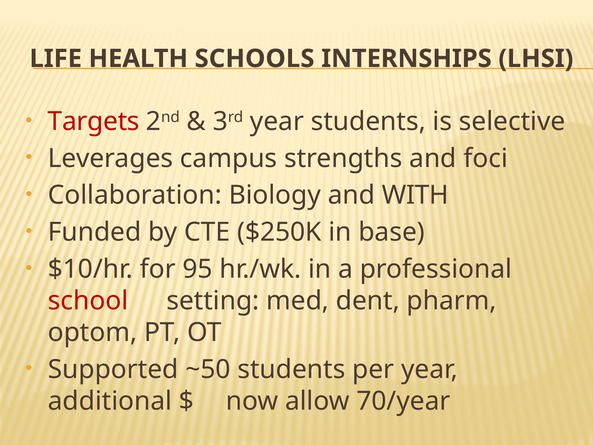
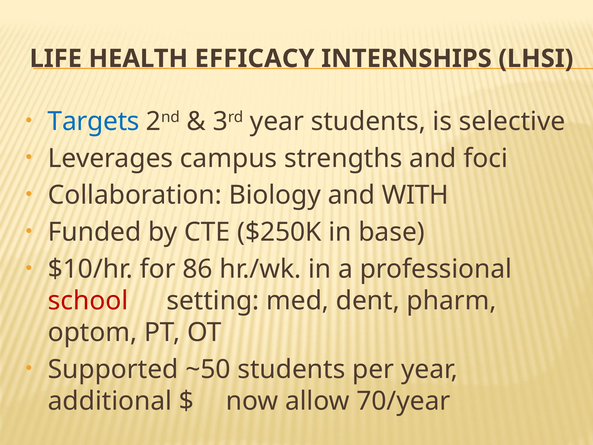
SCHOOLS: SCHOOLS -> EFFICACY (255, 59)
Targets colour: red -> blue (94, 121)
95: 95 -> 86 (198, 269)
